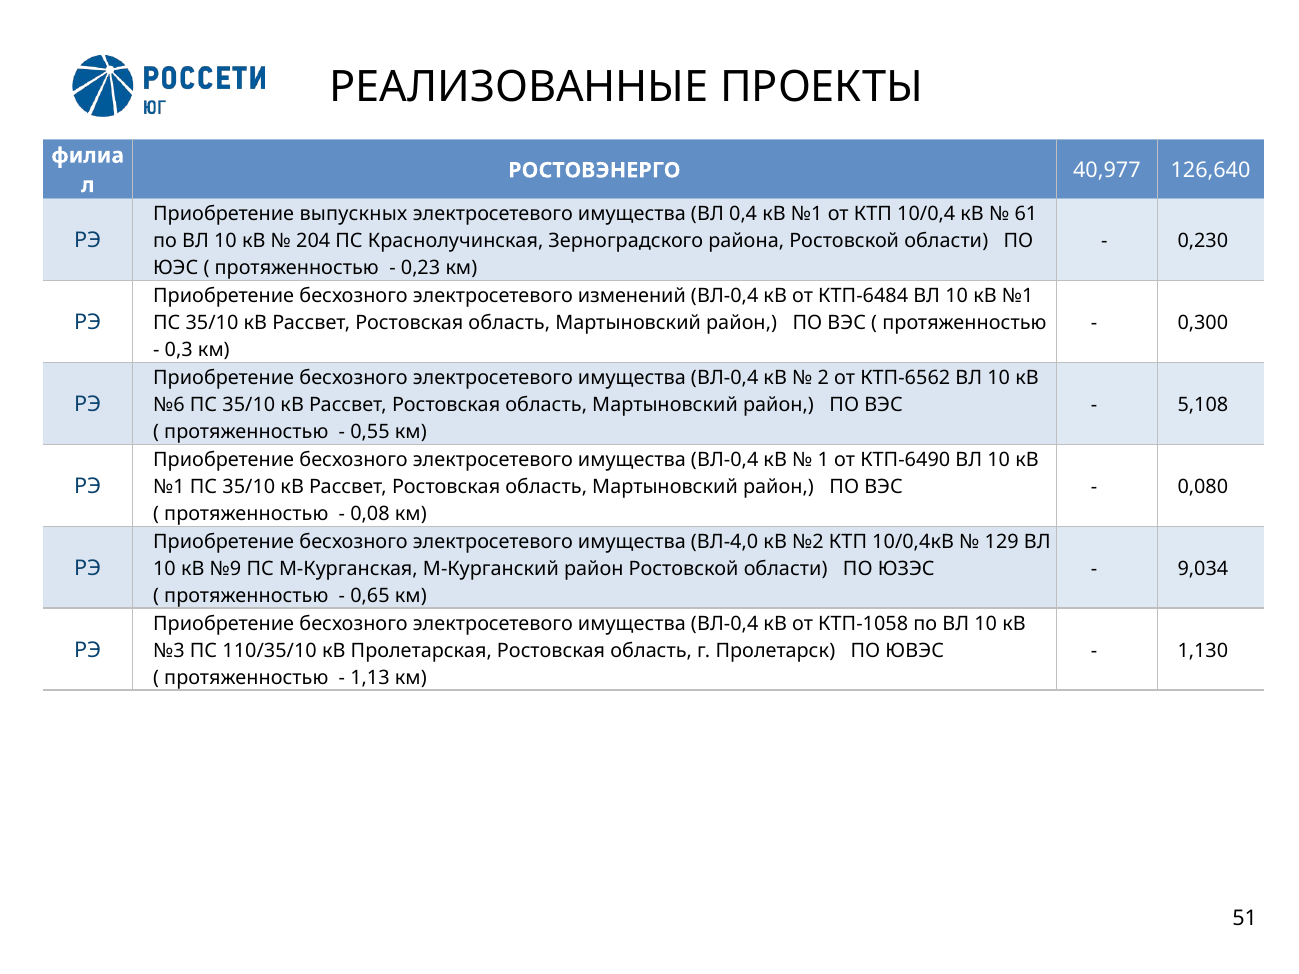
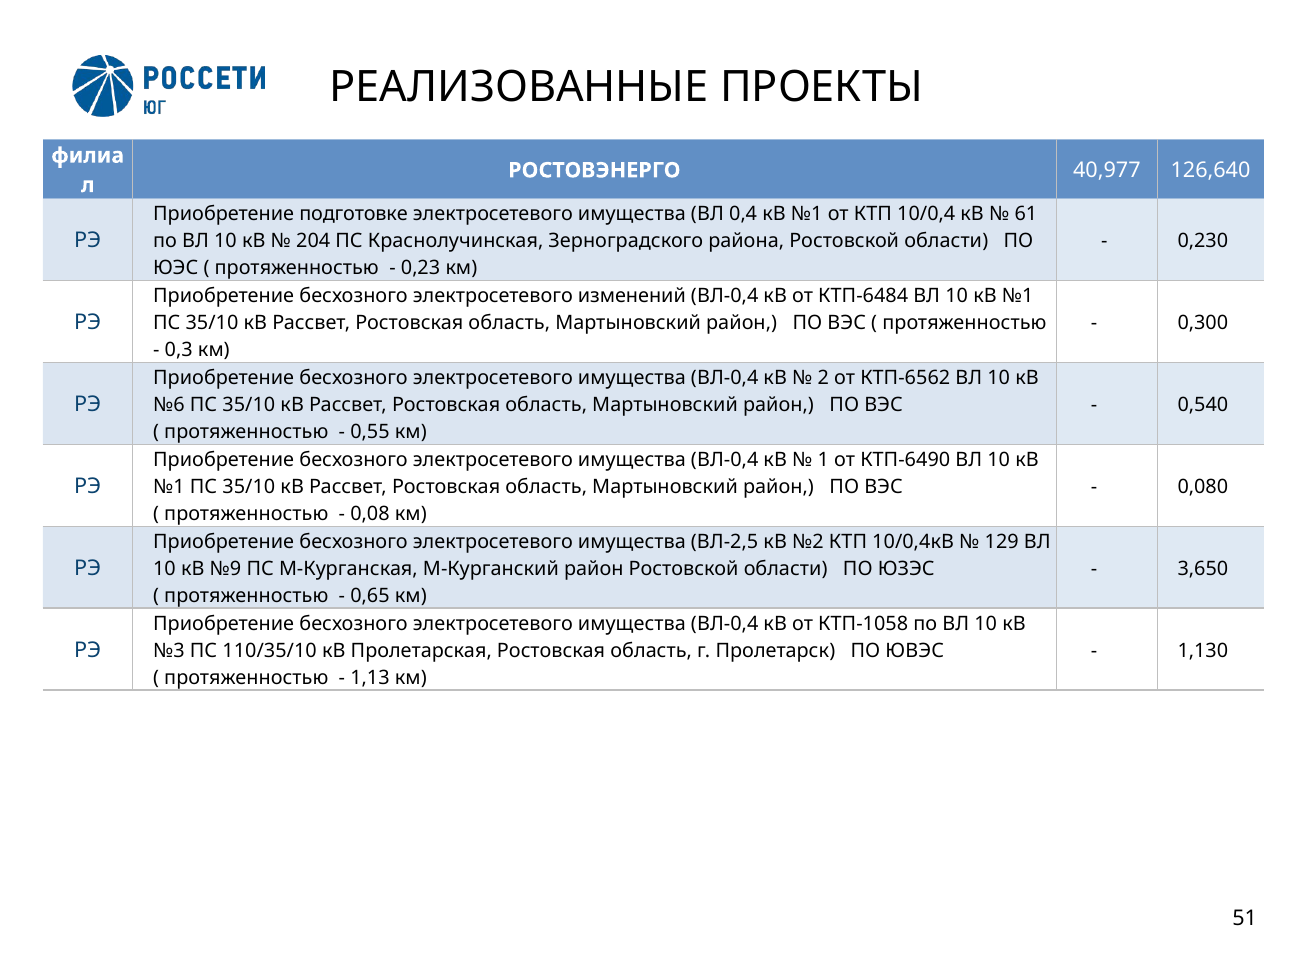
выпускных: выпускных -> подготовке (354, 214)
5,108: 5,108 -> 0,540 (1203, 405)
ВЛ-4,0: ВЛ-4,0 -> ВЛ-2,5 (725, 542)
9,034: 9,034 -> 3,650 (1203, 569)
